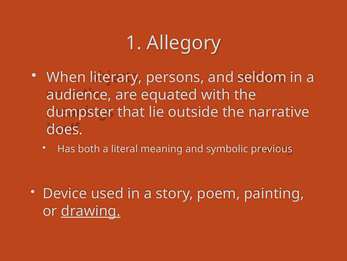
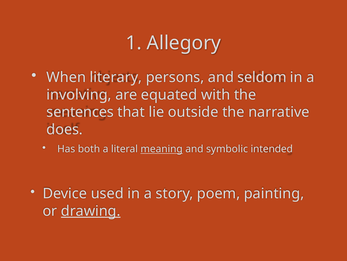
audience: audience -> involving (79, 95)
dumpster: dumpster -> sentences (80, 112)
meaning underline: none -> present (162, 149)
previous: previous -> intended (272, 149)
